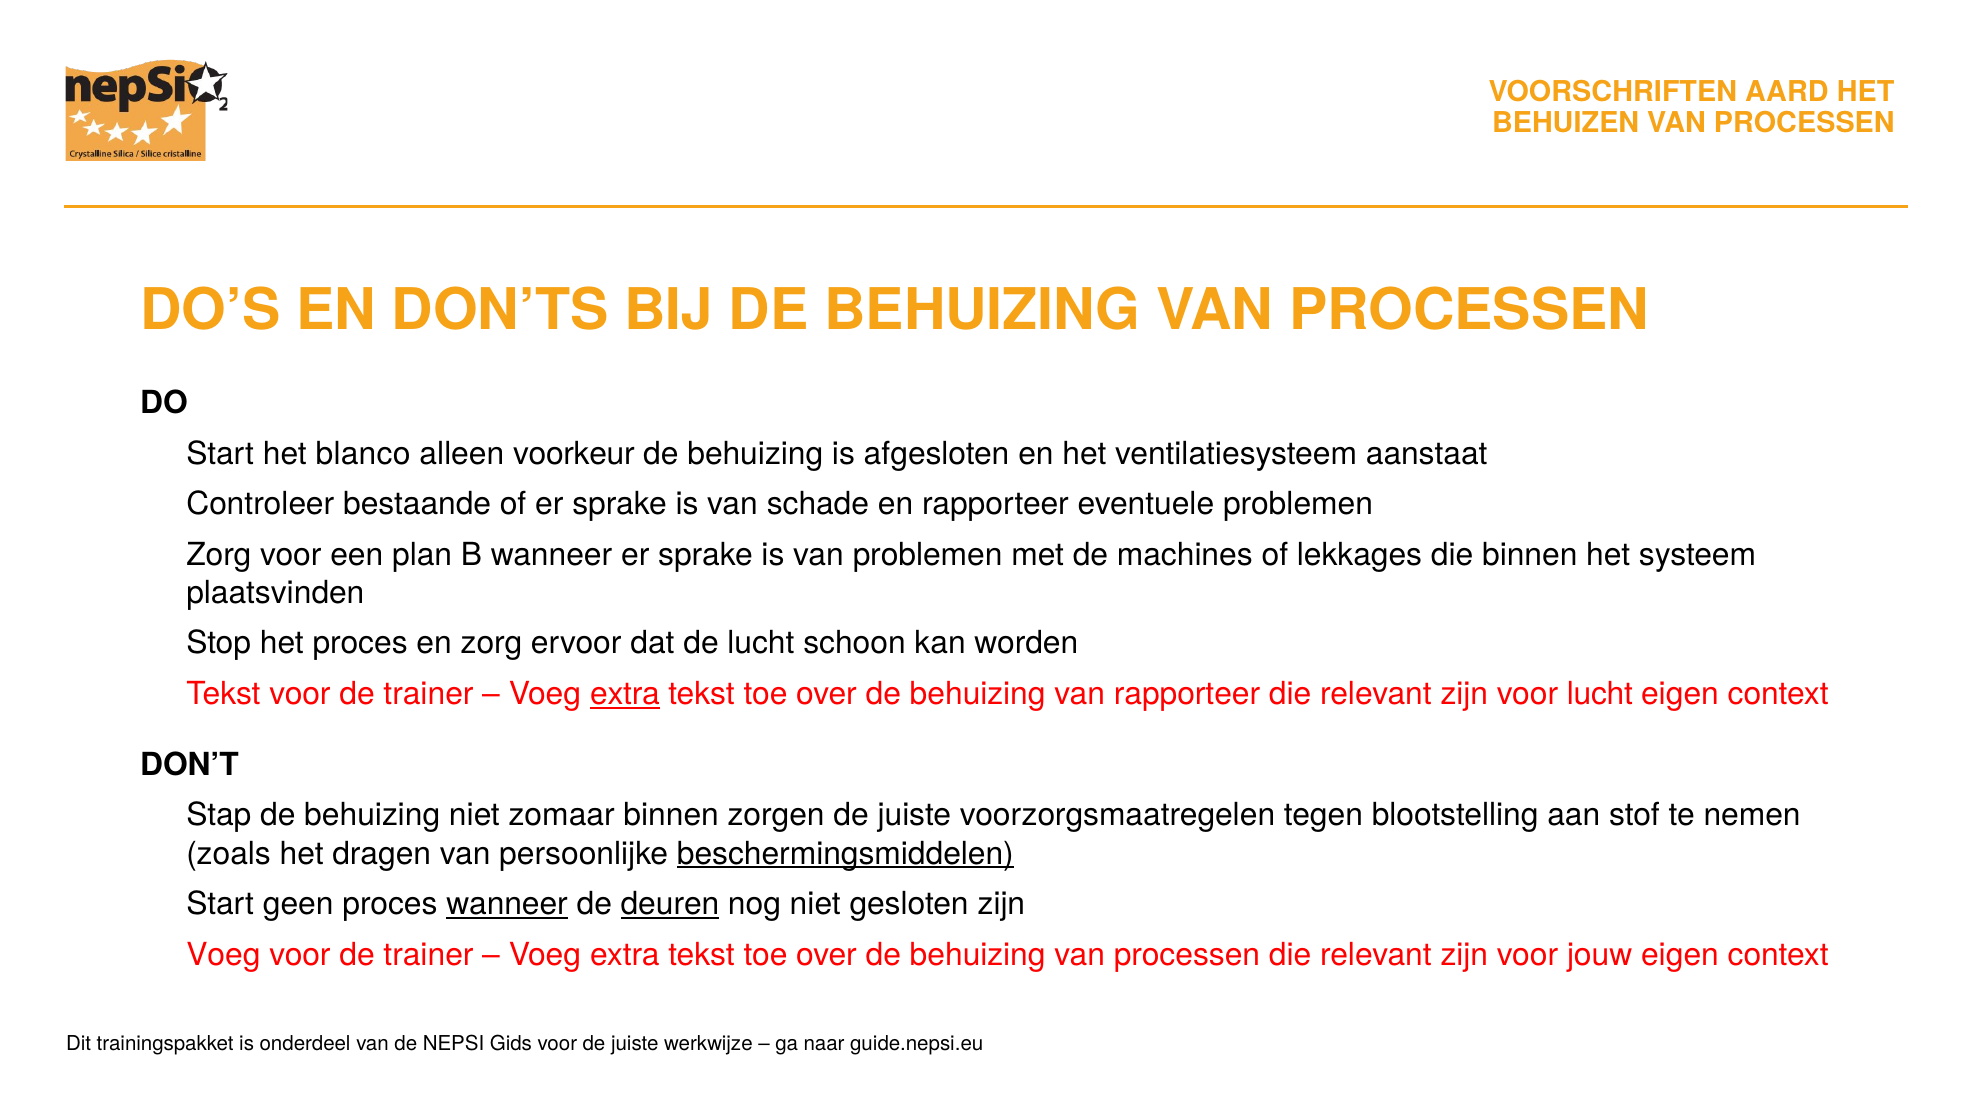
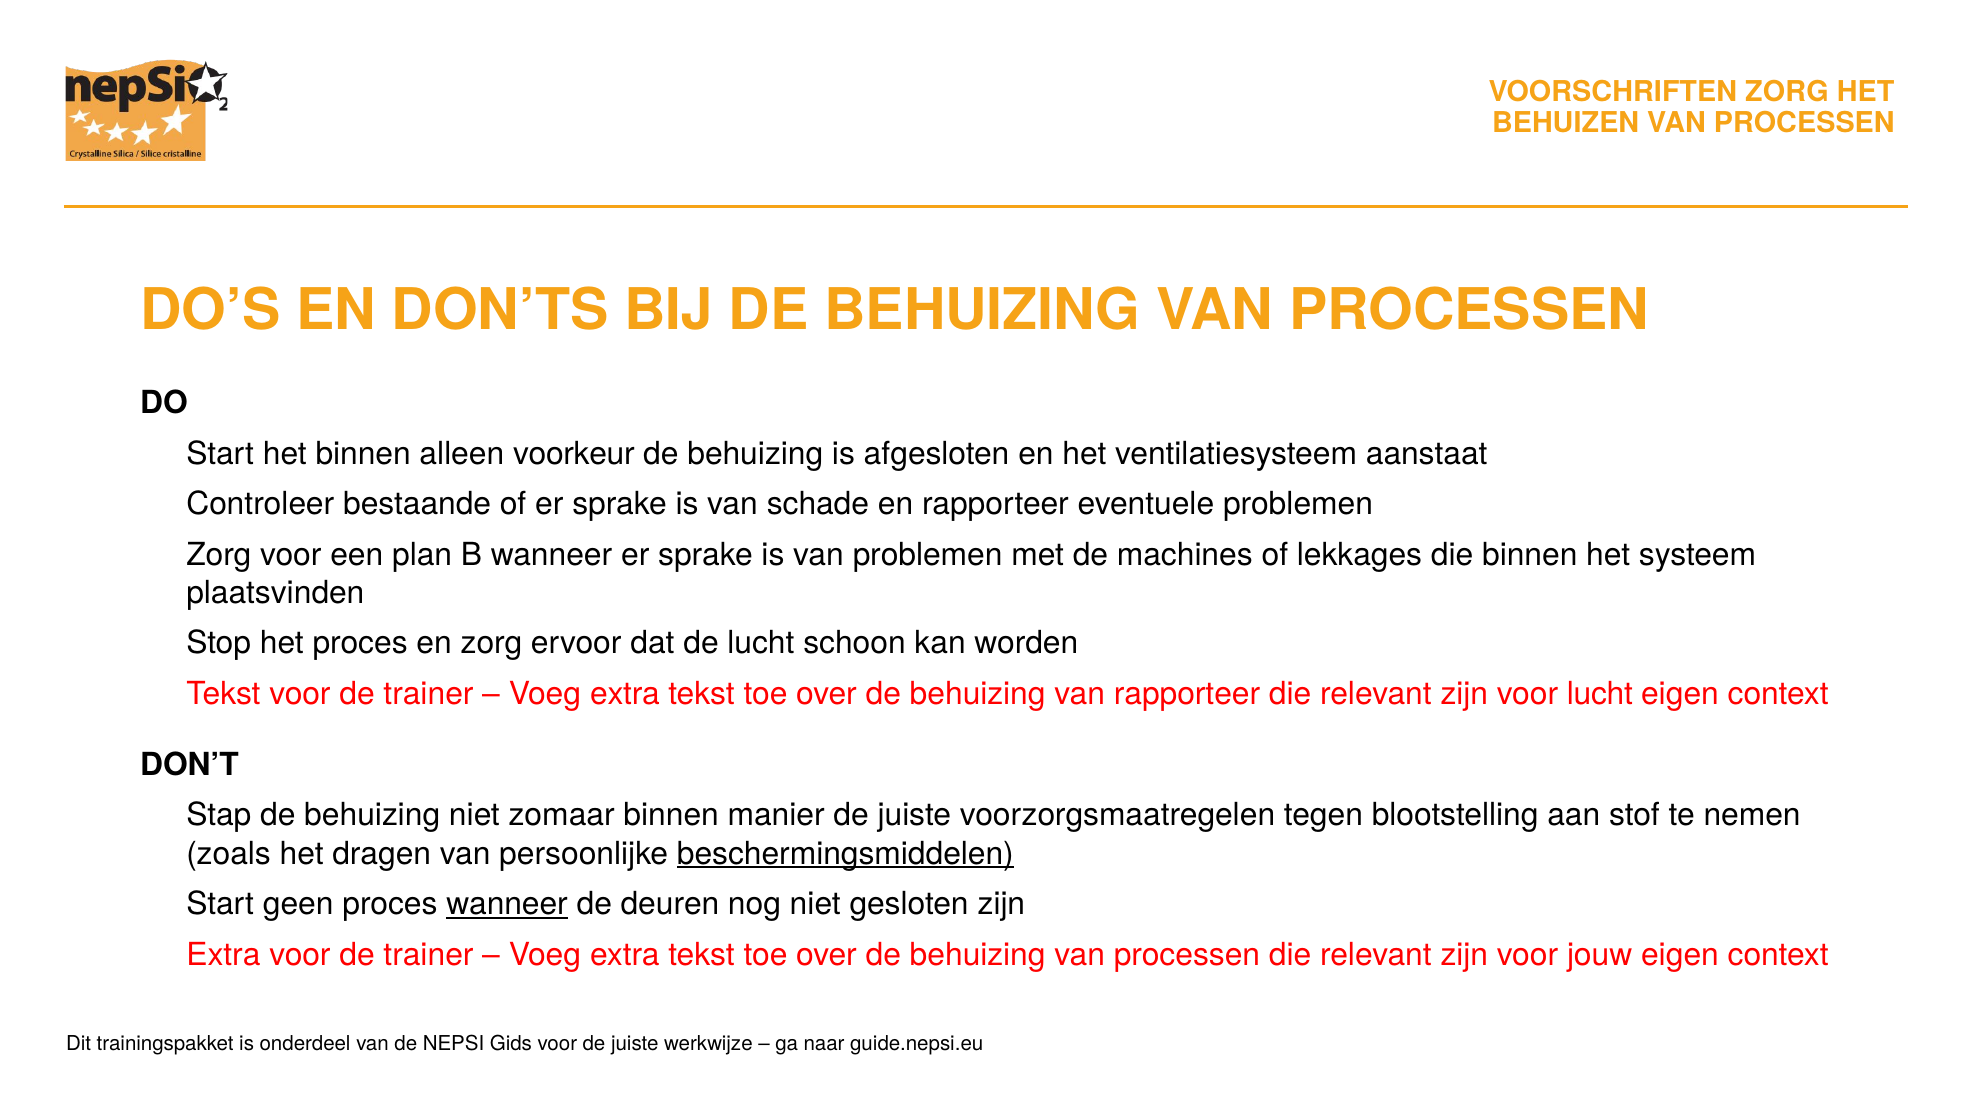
AARD: AARD -> ZORG (1787, 92)
het blanco: blanco -> binnen (363, 454)
extra underline: present -> none (625, 694)
zorgen: zorgen -> manier (776, 815)
deuren underline: present -> none (670, 904)
Voeg: Voeg -> Extra (223, 955)
